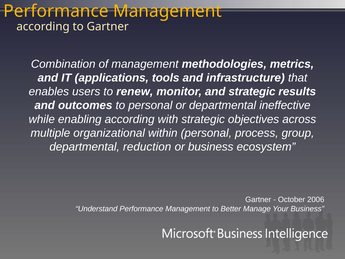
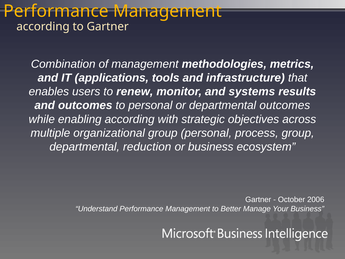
and strategic: strategic -> systems (252, 91)
departmental ineffective: ineffective -> outcomes (285, 105)
organizational within: within -> group (163, 133)
